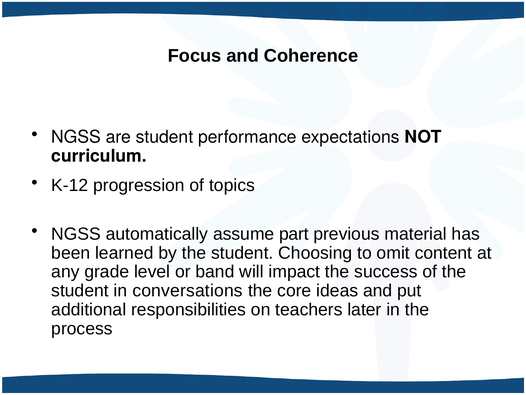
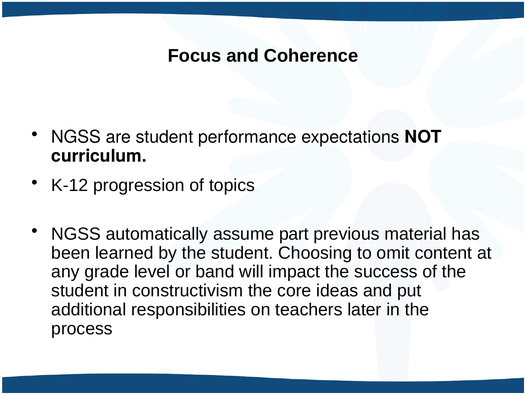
conversations: conversations -> constructivism (188, 290)
